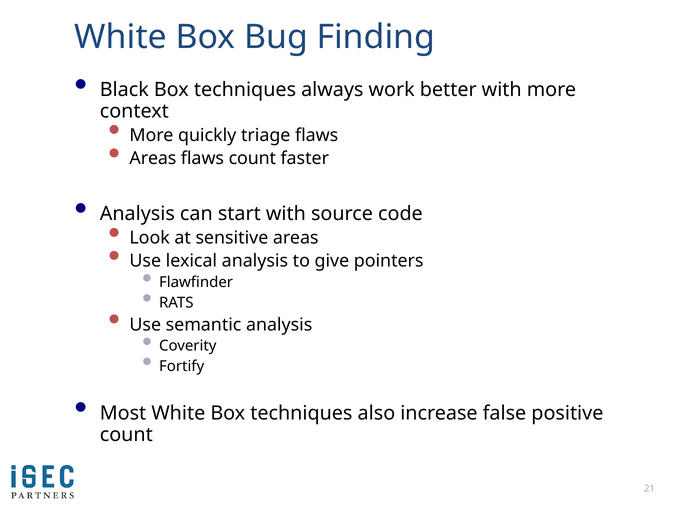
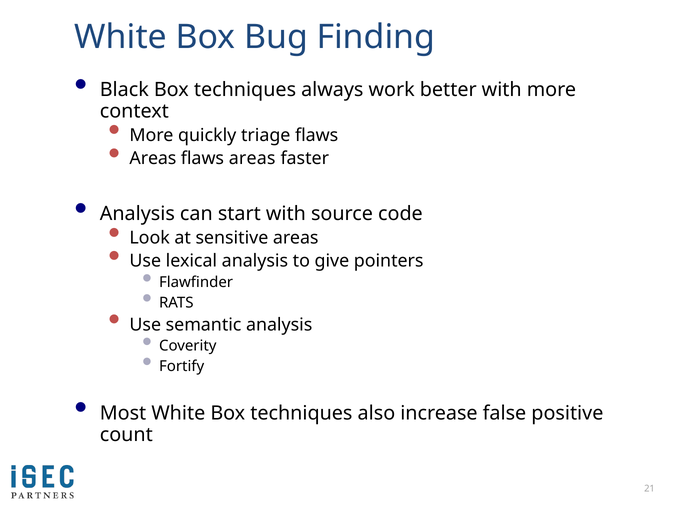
flaws count: count -> areas (252, 159)
